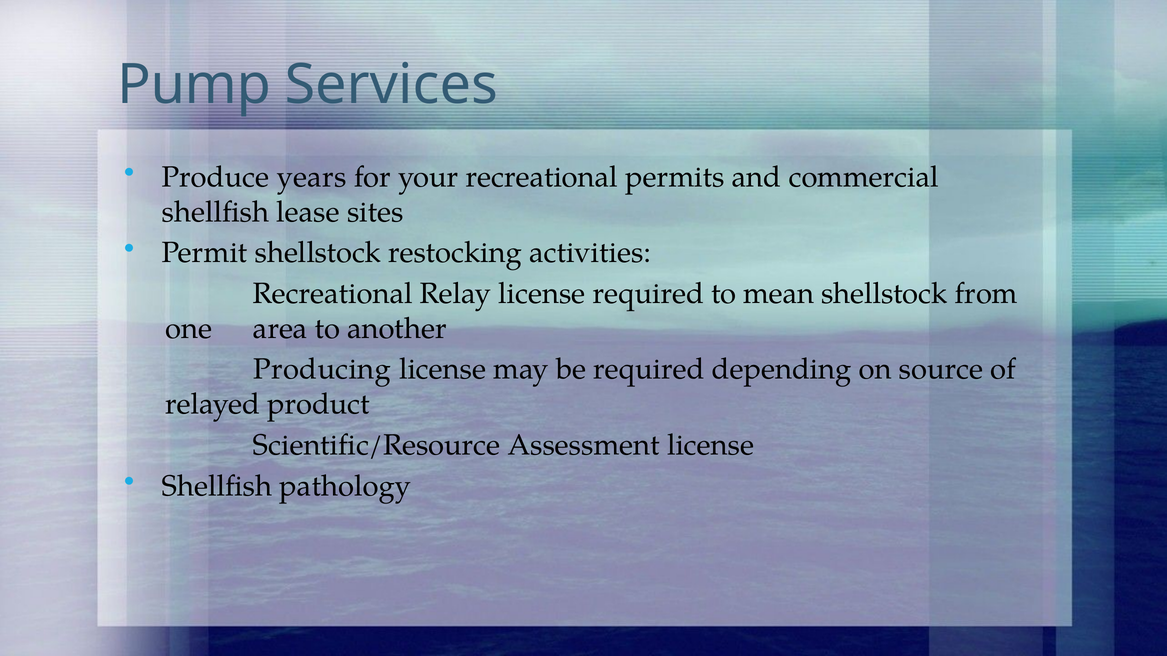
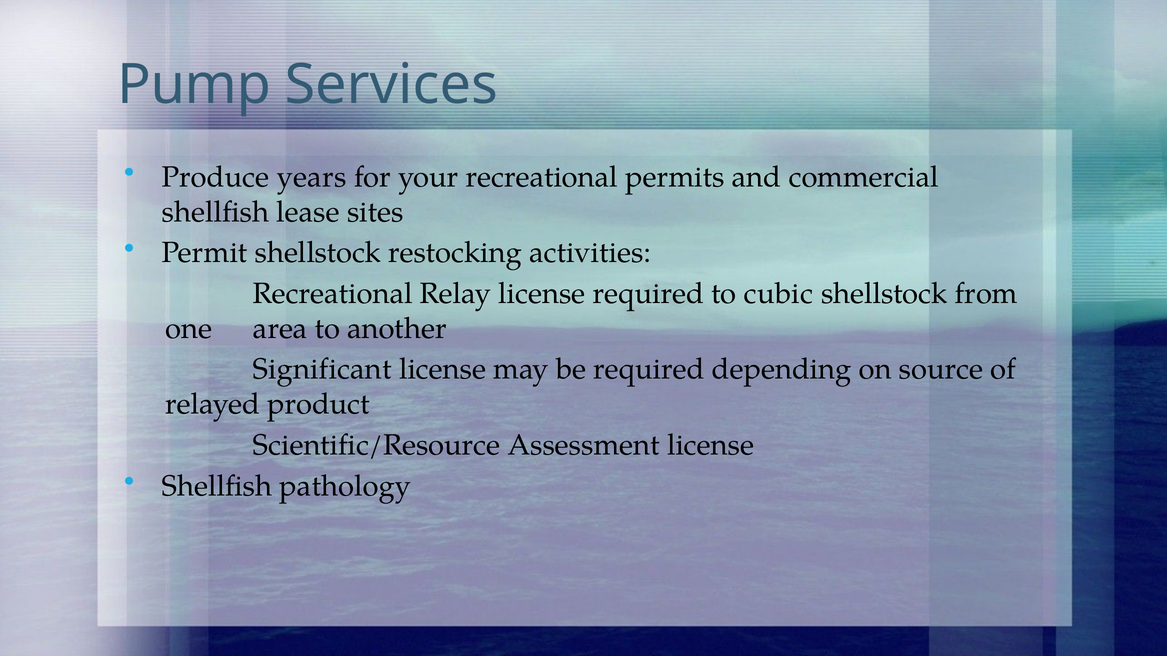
mean: mean -> cubic (778, 294)
Producing: Producing -> Significant (322, 370)
